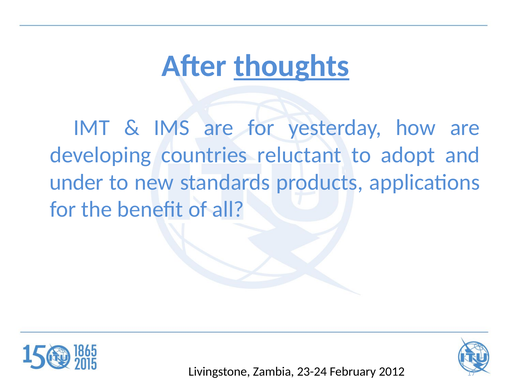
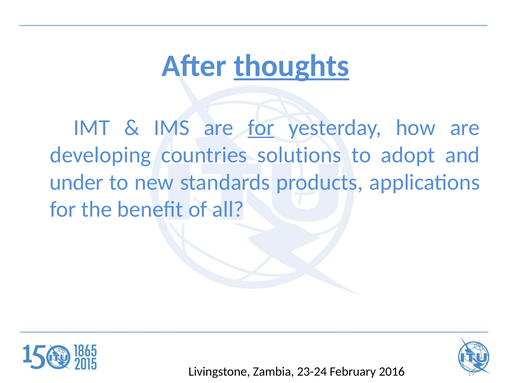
for underline: none -> present (261, 128)
reluctant: reluctant -> solutions (299, 155)
2012: 2012 -> 2016 (392, 372)
